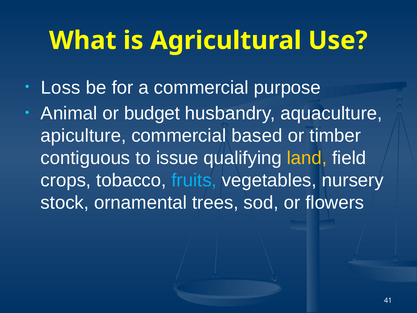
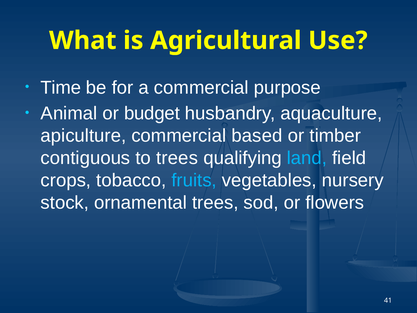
Loss: Loss -> Time (61, 87)
to issue: issue -> trees (177, 158)
land colour: yellow -> light blue (307, 158)
